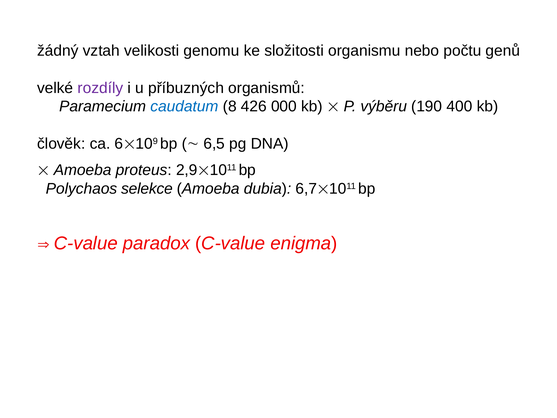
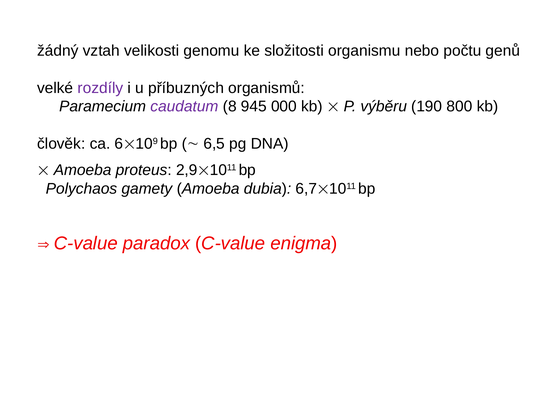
caudatum colour: blue -> purple (184, 106)
426: 426 -> 945 (254, 106)
400: 400 -> 800 (459, 106)
selekce: selekce -> gamety (147, 188)
